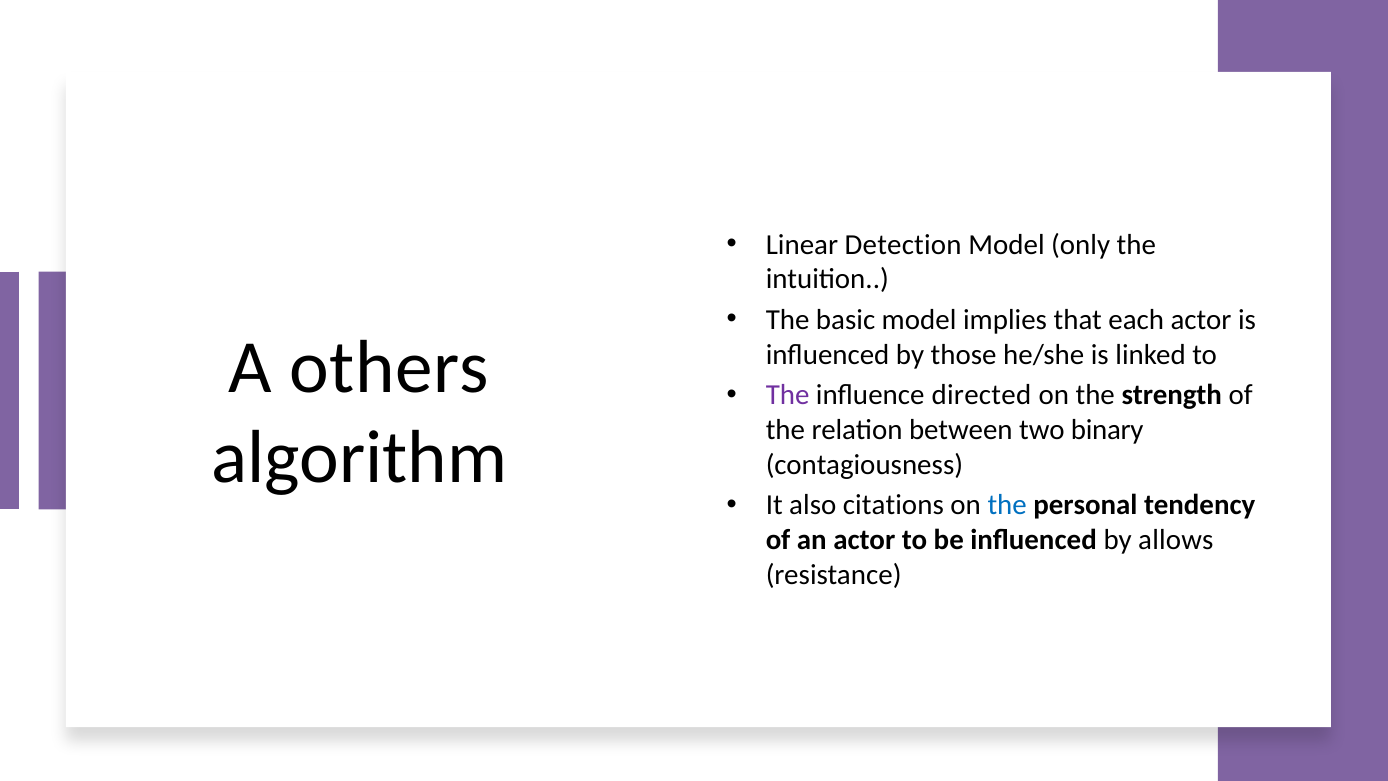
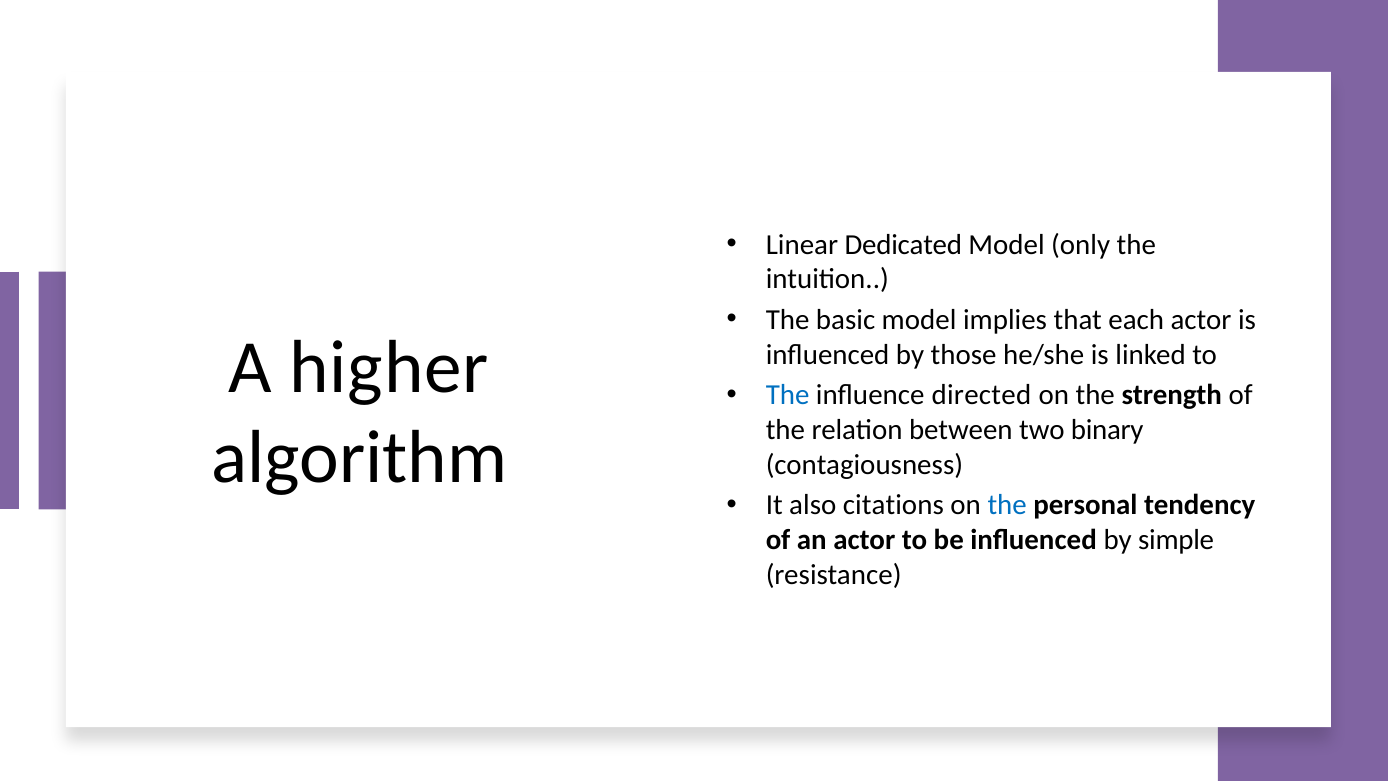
Detection: Detection -> Dedicated (903, 245)
others: others -> higher (389, 368)
The colour: purple -> blue (788, 395)
allows: allows -> simple (1176, 540)
